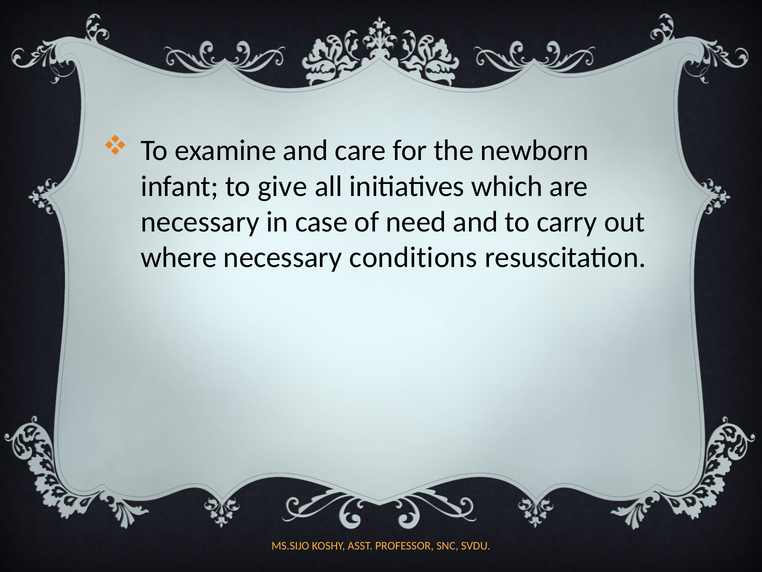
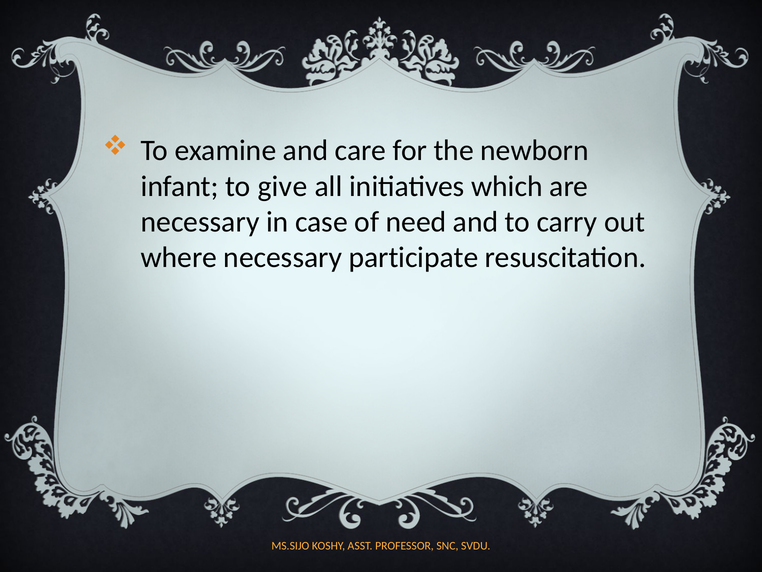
conditions: conditions -> participate (413, 257)
